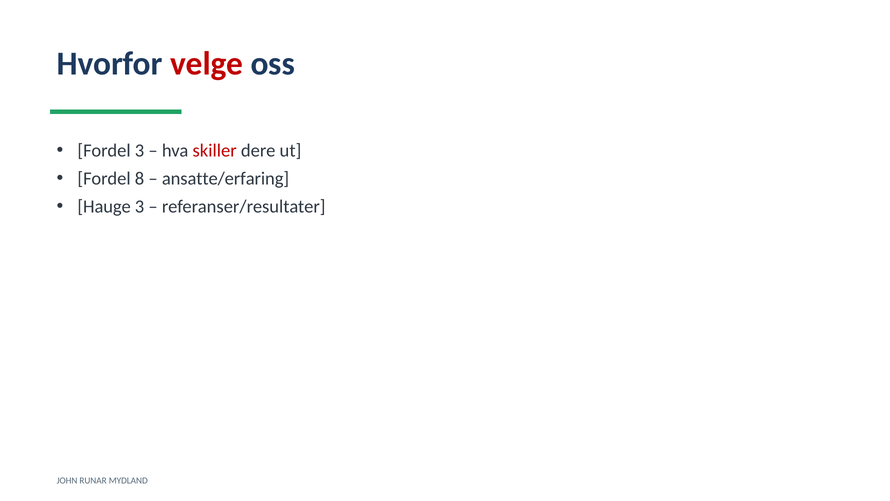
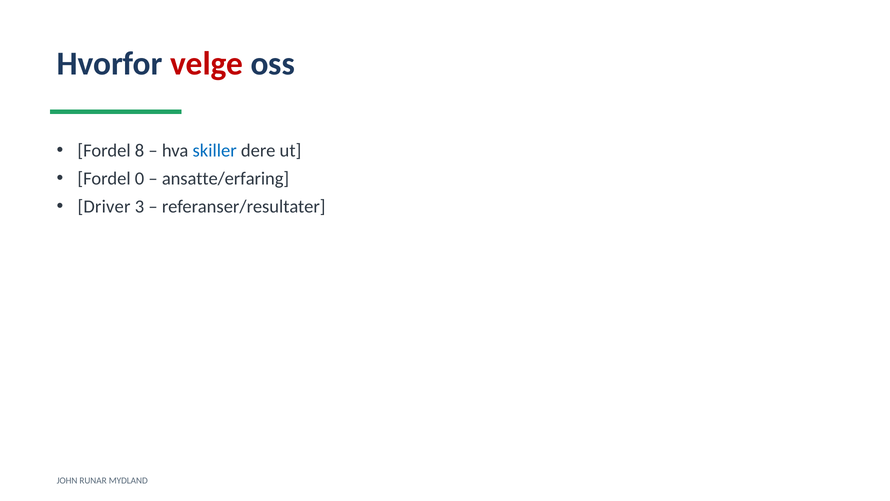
Fordel 3: 3 -> 8 (140, 151)
skiller colour: red -> blue (215, 151)
8: 8 -> 0 (140, 179)
Hauge: Hauge -> Driver (104, 206)
